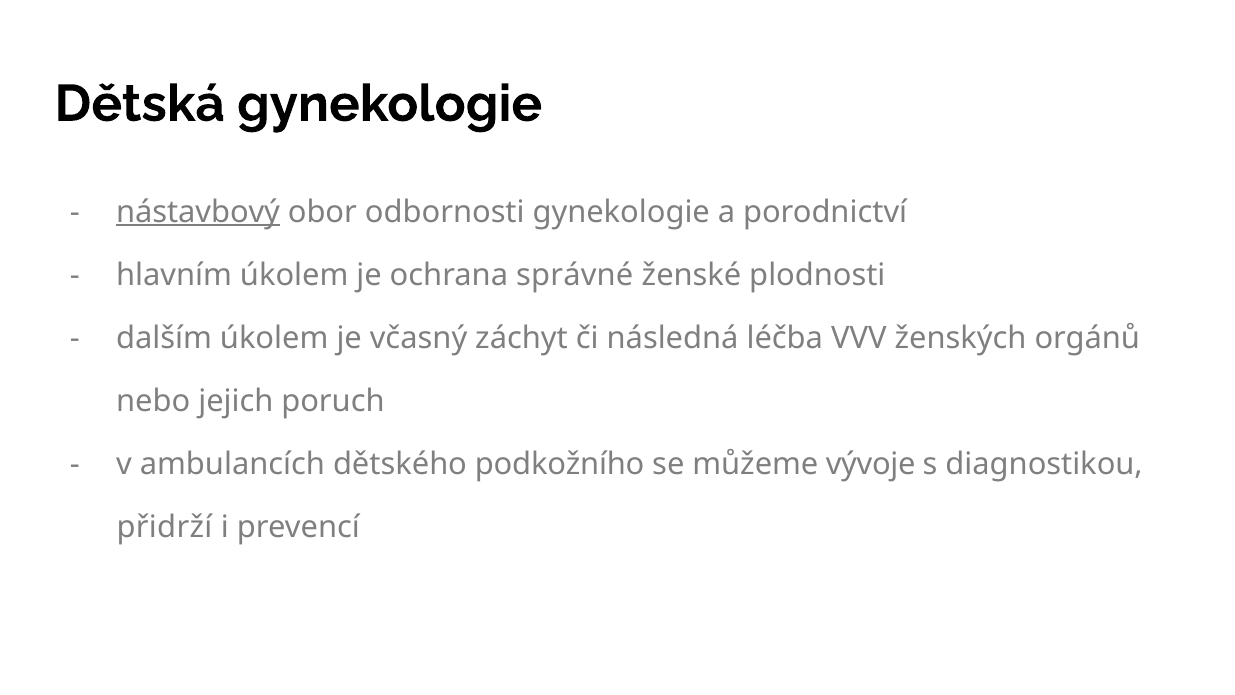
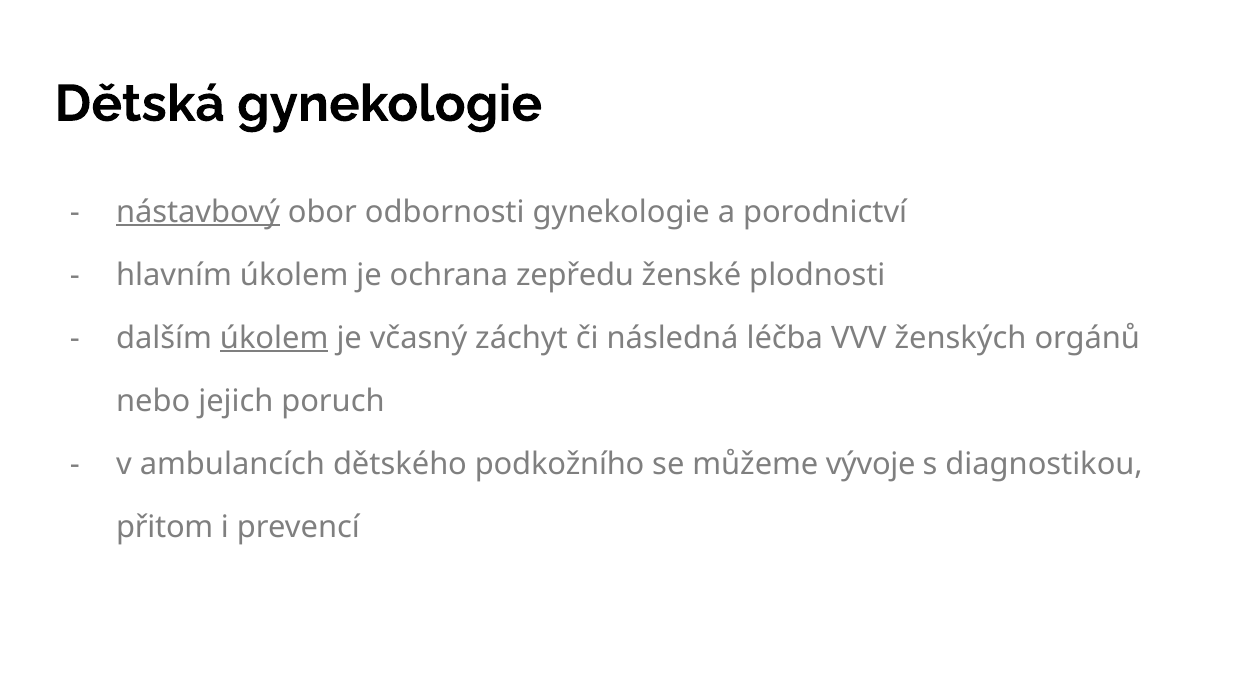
správné: správné -> zepředu (575, 275)
úkolem underline: none -> present (274, 338)
přidrží: přidrží -> přitom (165, 527)
